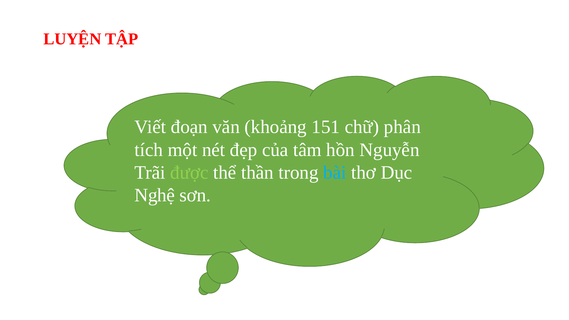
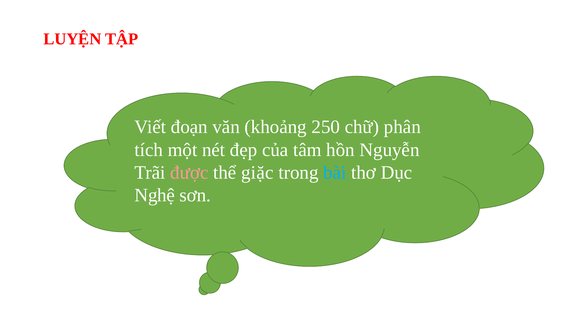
151: 151 -> 250 (326, 127)
được colour: light green -> pink (189, 173)
thần: thần -> giặc (257, 173)
